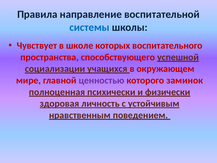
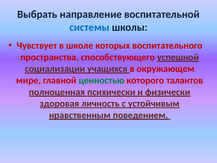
Правила: Правила -> Выбрать (37, 14)
ценностью colour: purple -> green (102, 80)
заминок: заминок -> талантов (185, 80)
